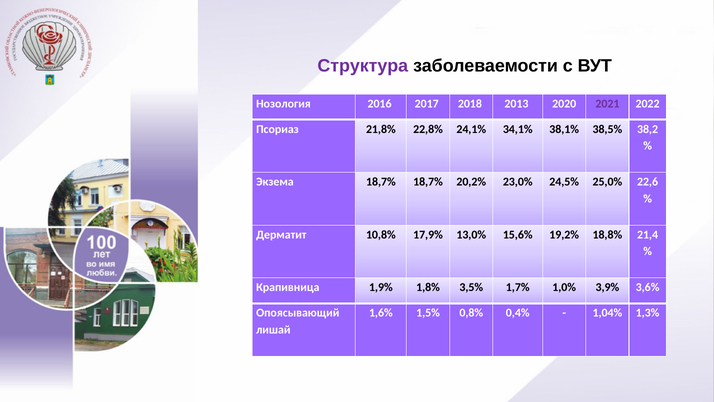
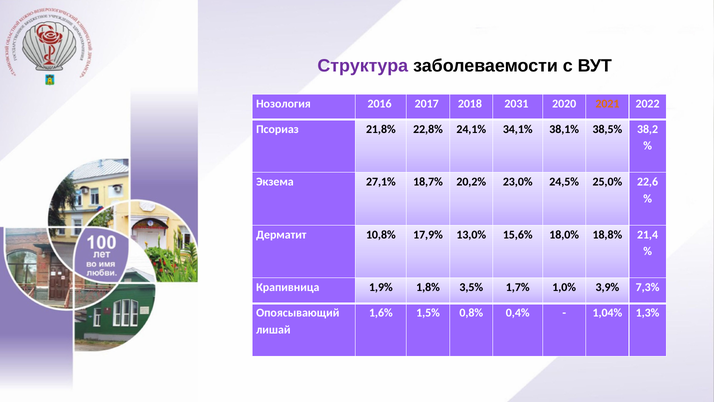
2013: 2013 -> 2031 (516, 104)
2021 colour: purple -> orange (607, 104)
Экзема 18,7%: 18,7% -> 27,1% (381, 182)
19,2%: 19,2% -> 18,0% (564, 234)
3,6%: 3,6% -> 7,3% (648, 287)
